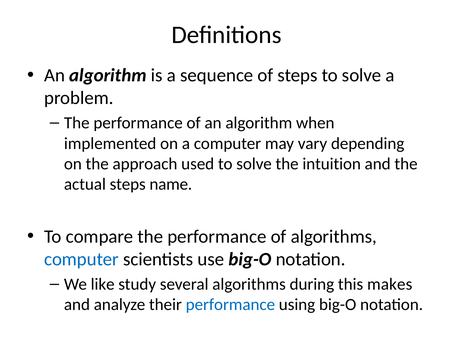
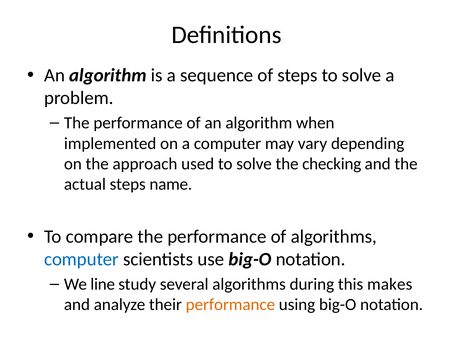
intuition: intuition -> checking (332, 164)
like: like -> line (103, 284)
performance colour: blue -> orange (230, 304)
